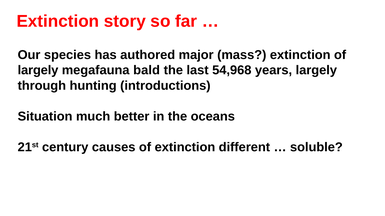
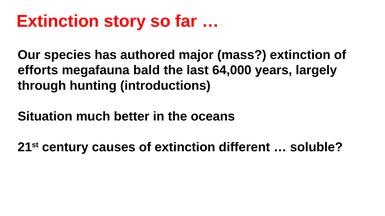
largely: largely -> efforts (38, 70)
54,968: 54,968 -> 64,000 (232, 70)
